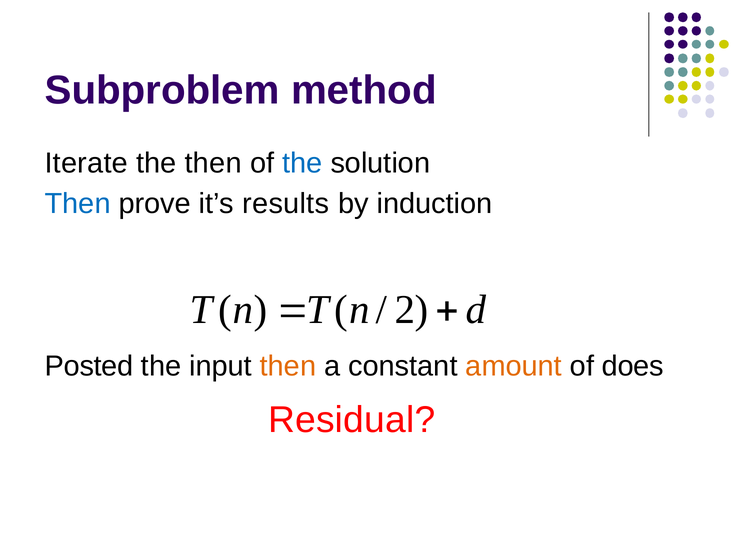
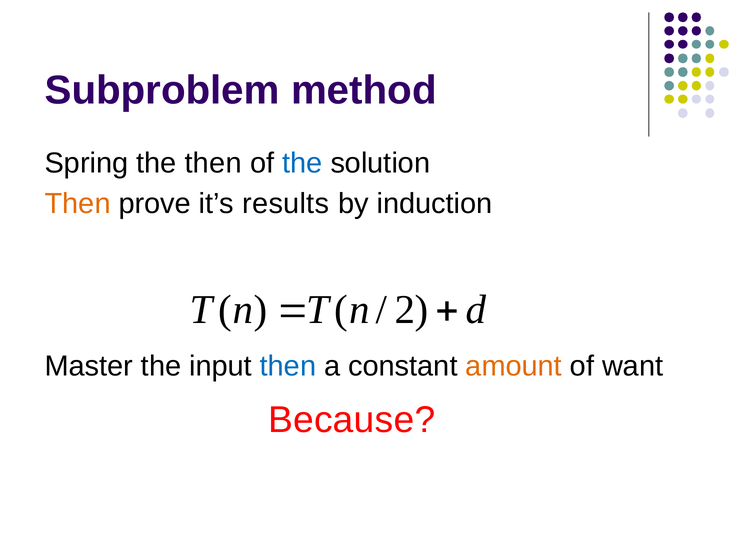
Iterate: Iterate -> Spring (86, 163)
Then colour: blue -> orange (78, 204)
Posted: Posted -> Master (89, 366)
then colour: orange -> blue (288, 366)
does: does -> want (633, 366)
Residual: Residual -> Because (352, 420)
